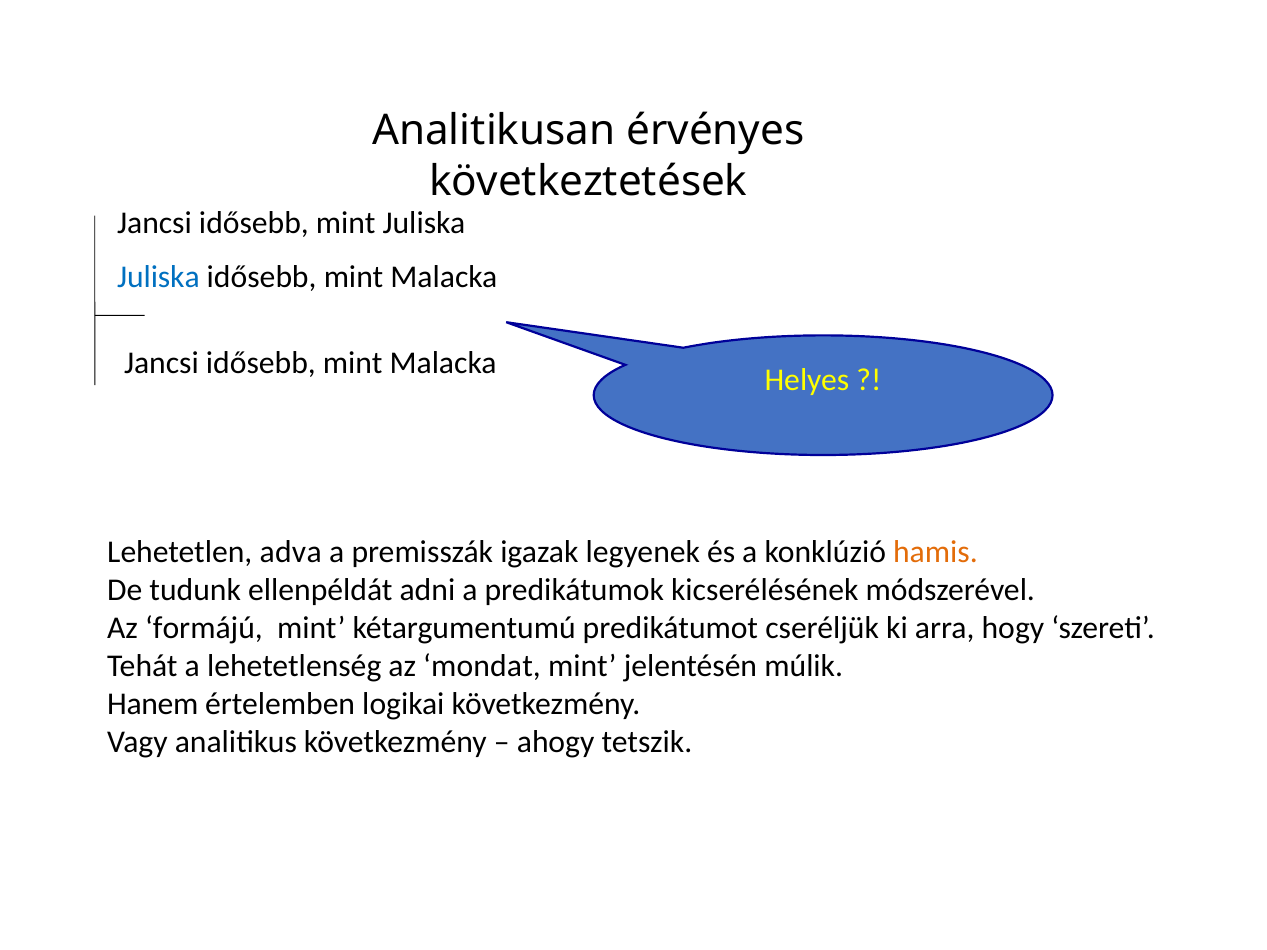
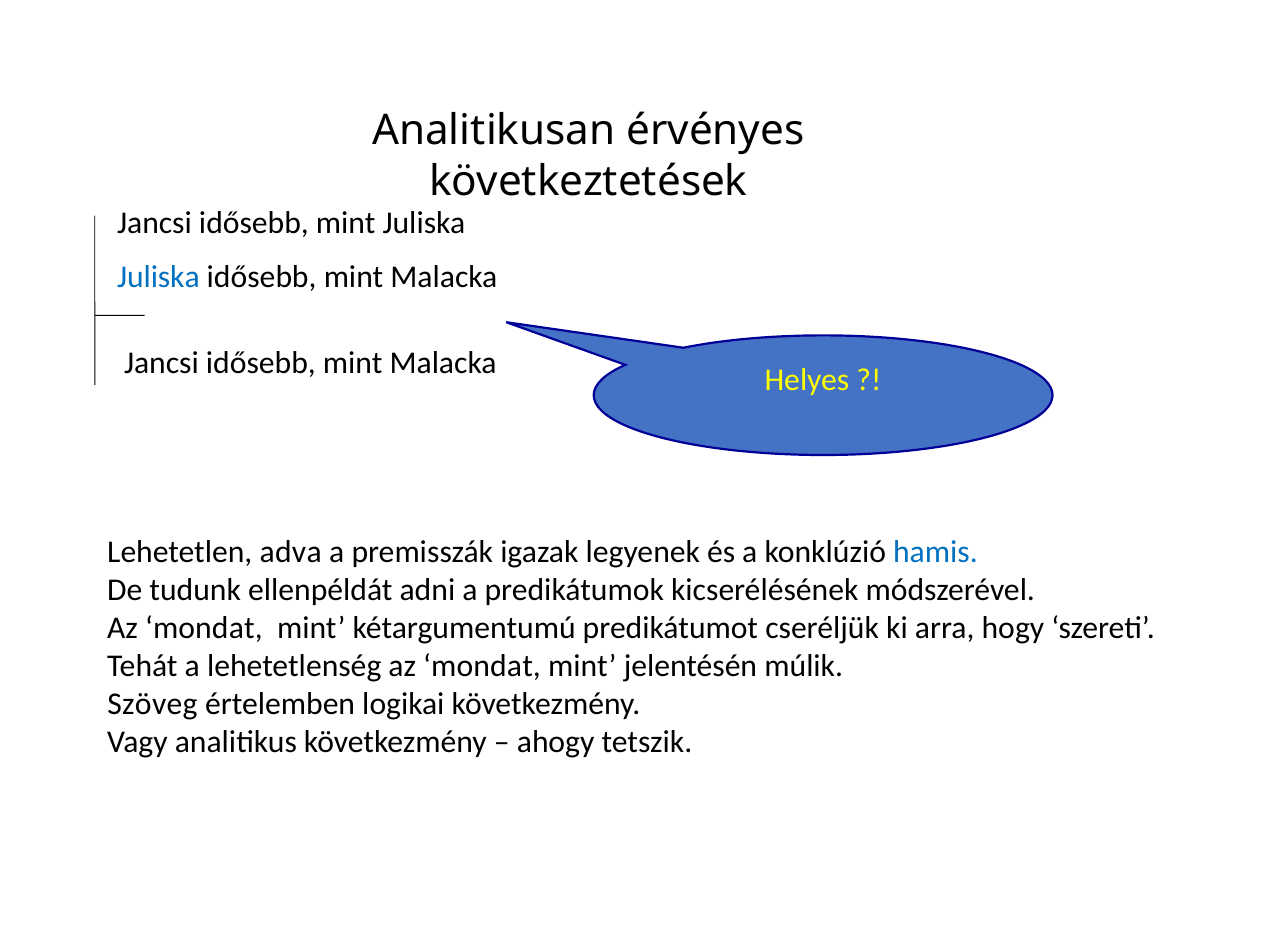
hamis colour: orange -> blue (935, 552)
formájú: formájú -> mondat (204, 628)
Hanem: Hanem -> Szöveg (152, 705)
